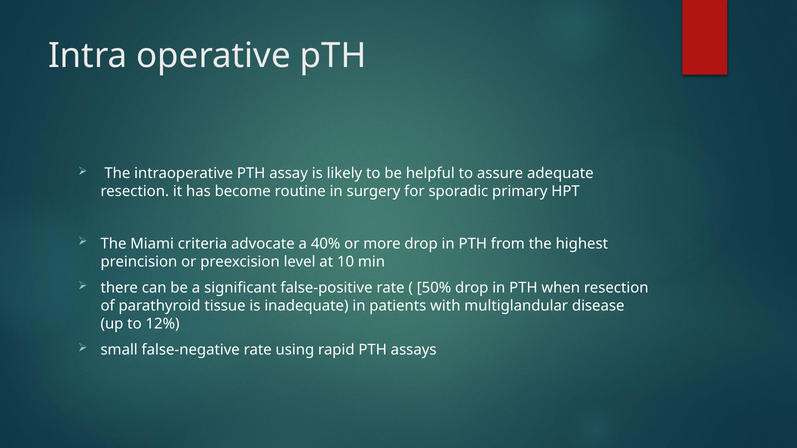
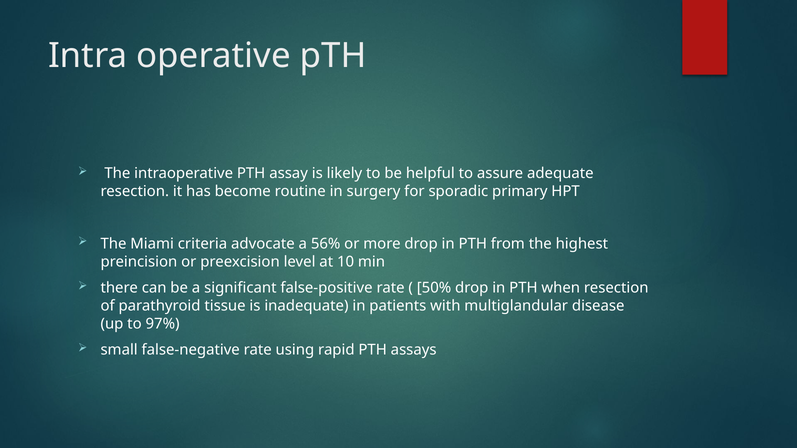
40%: 40% -> 56% (326, 244)
12%: 12% -> 97% (163, 324)
